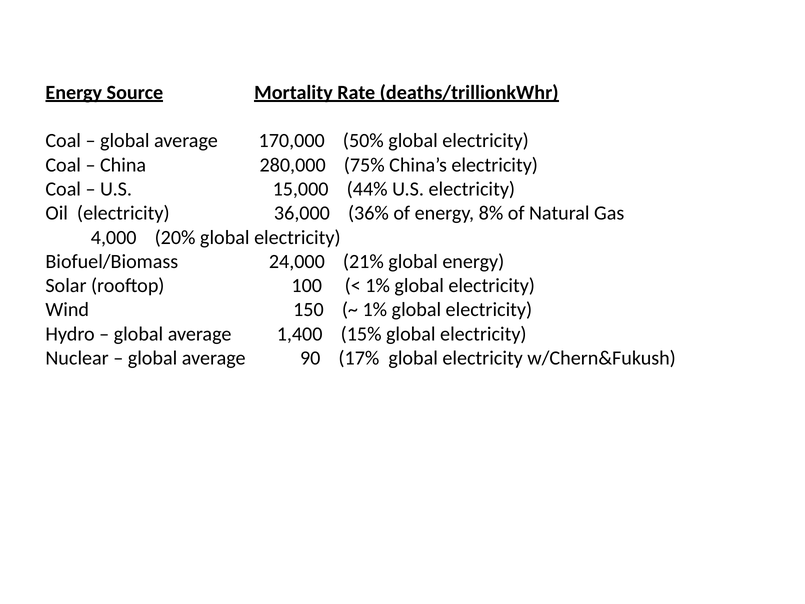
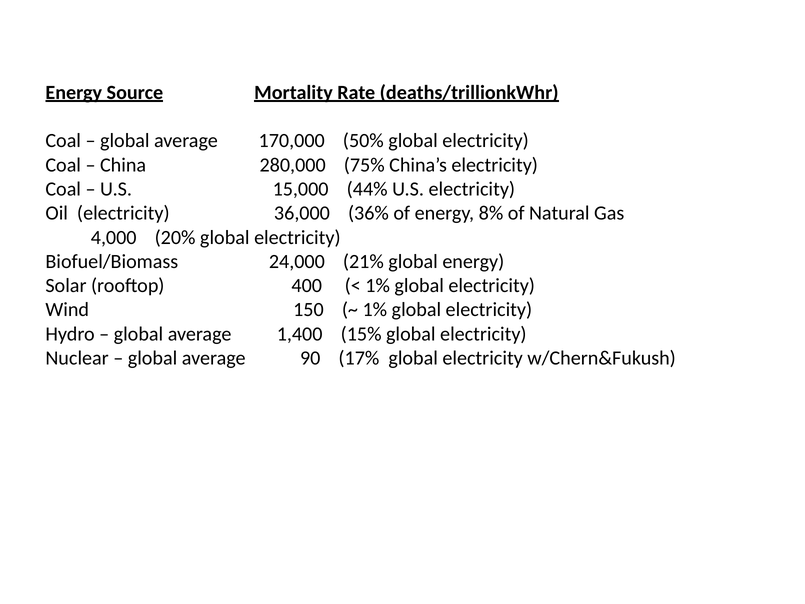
100: 100 -> 400 (307, 286)
